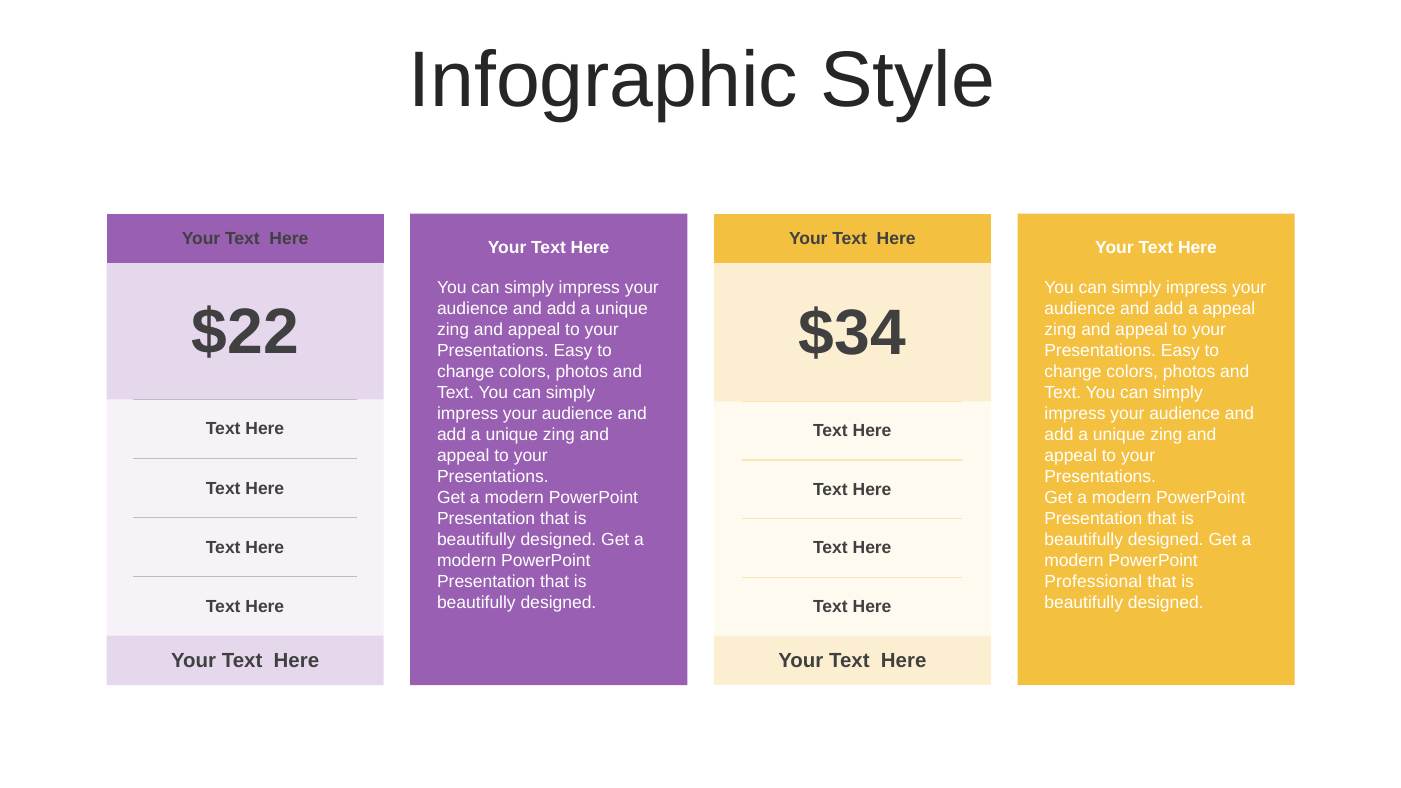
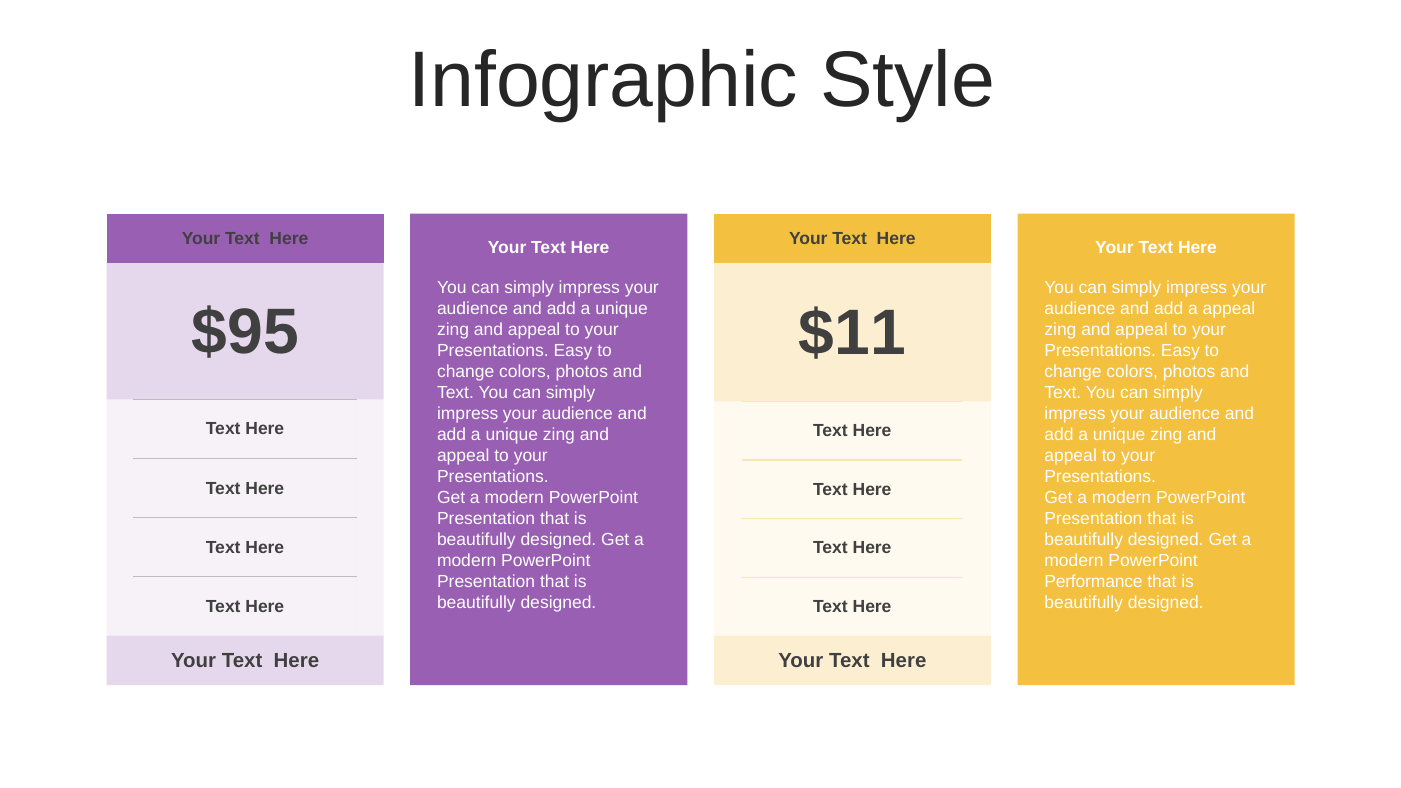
$22: $22 -> $95 (245, 332)
$34: $34 -> $11 (852, 333)
Professional: Professional -> Performance (1093, 582)
